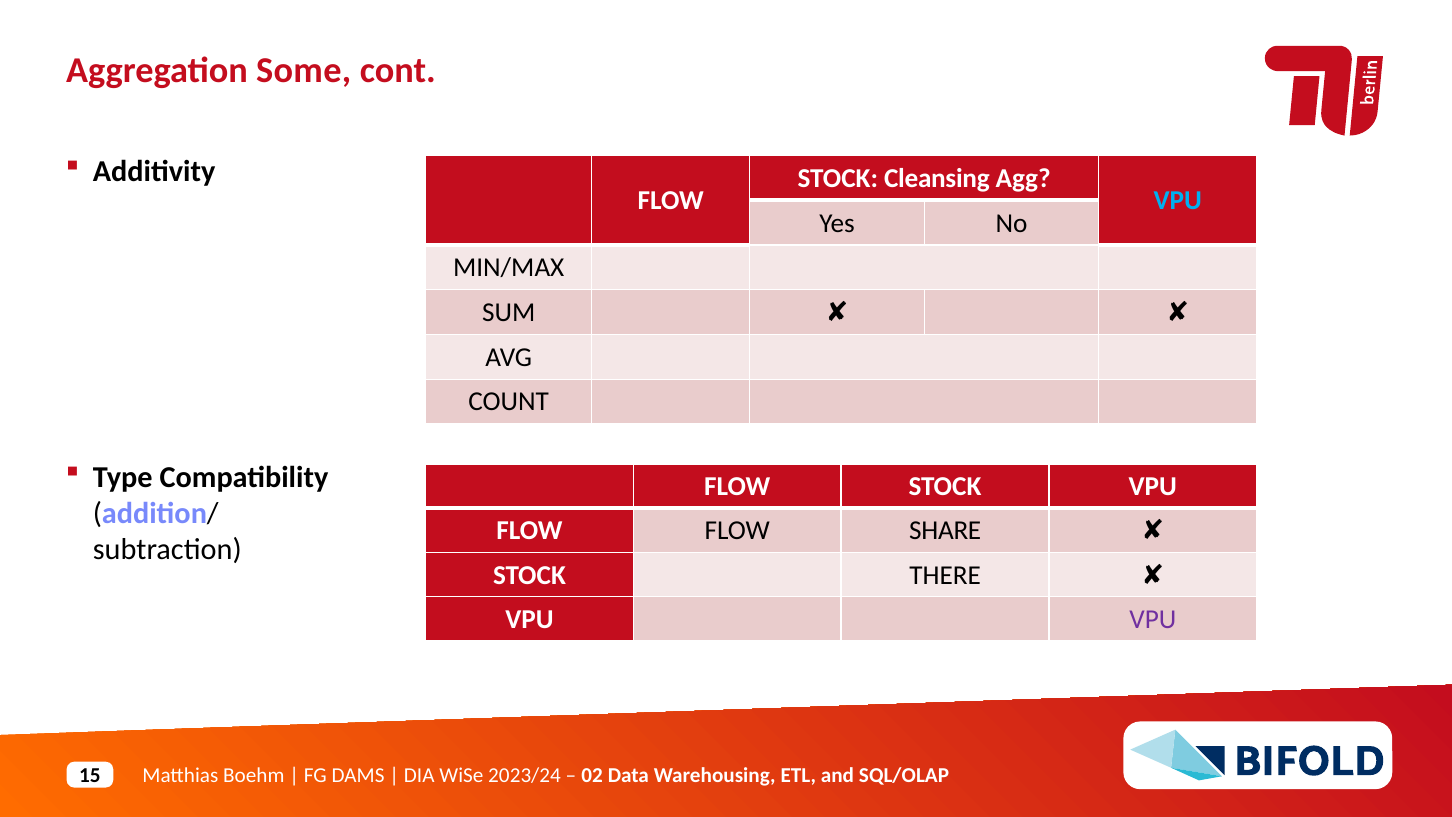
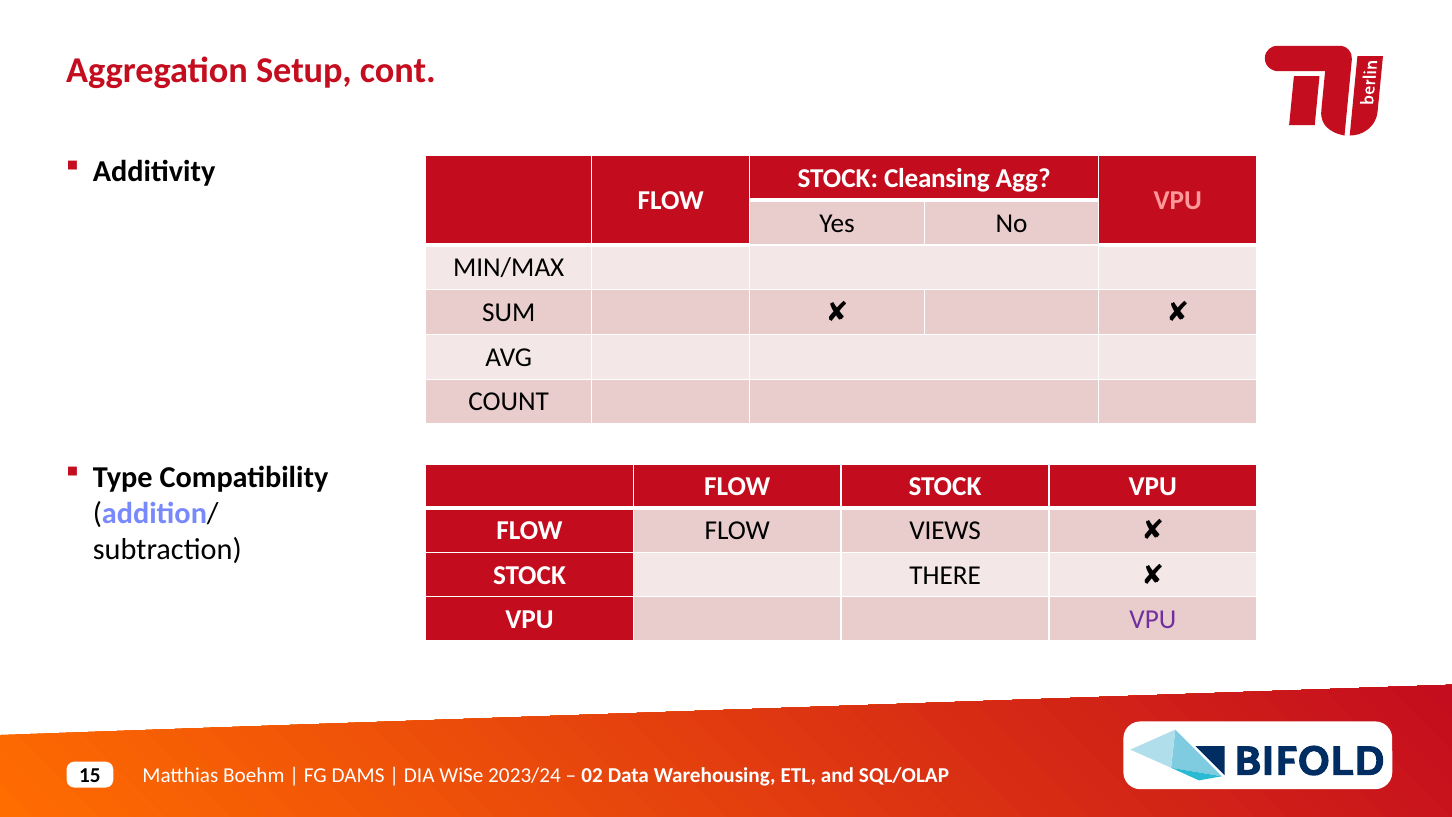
Some: Some -> Setup (304, 70)
VPU colour: light blue -> pink (1178, 201)
SHARE: SHARE -> VIEWS (945, 531)
